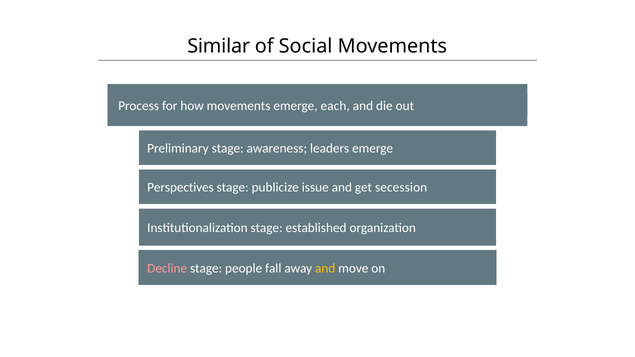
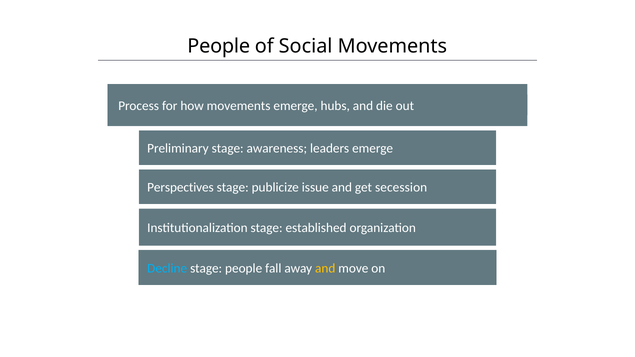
Similar: Similar -> People (219, 46)
each: each -> hubs (335, 106)
Decline colour: pink -> light blue (167, 268)
